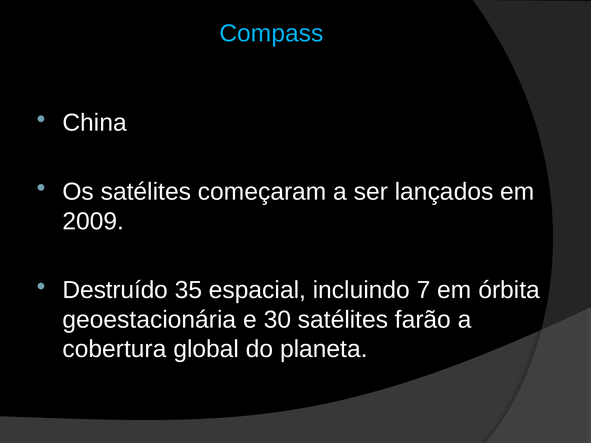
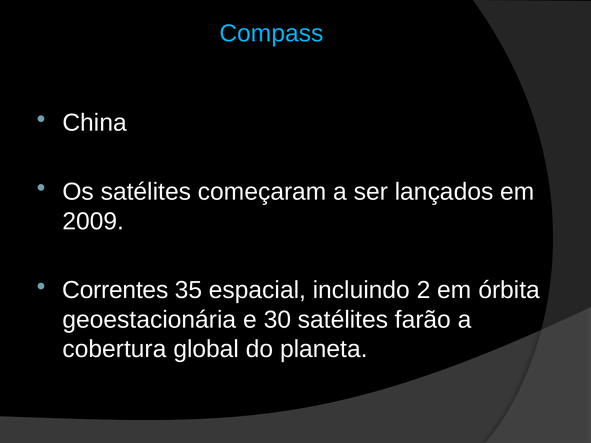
Destruído: Destruído -> Correntes (115, 290)
7: 7 -> 2 (424, 290)
